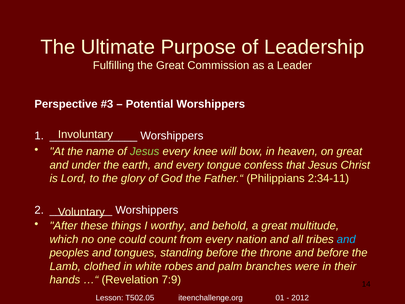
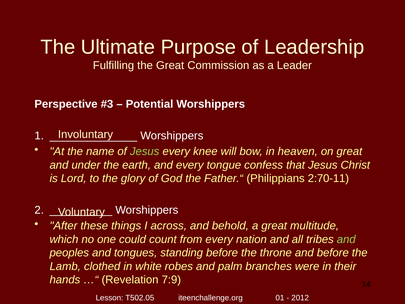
2:34-11: 2:34-11 -> 2:70-11 (328, 178)
worthy: worthy -> across (169, 226)
and colour: light blue -> light green (346, 239)
